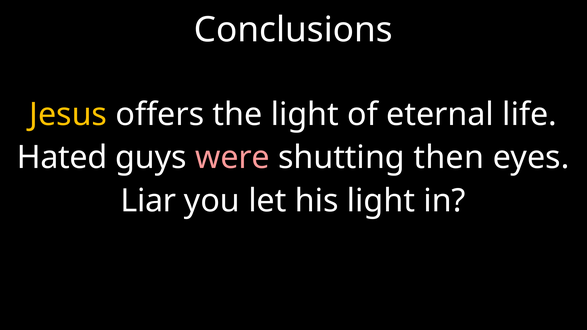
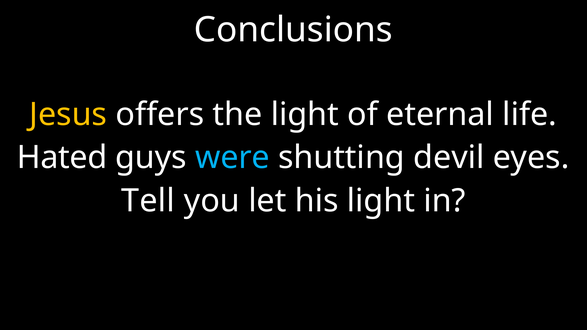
were colour: pink -> light blue (232, 158)
then: then -> devil (449, 158)
Liar: Liar -> Tell (148, 201)
